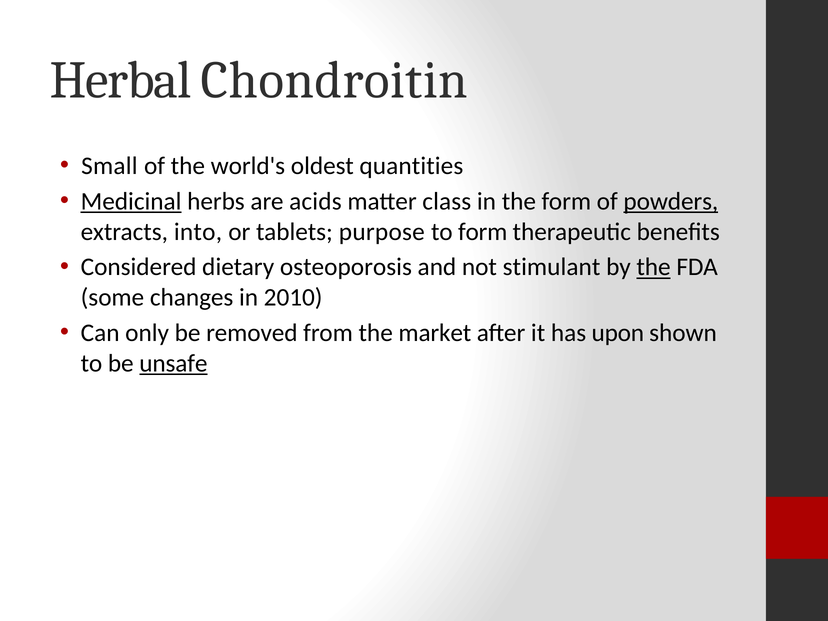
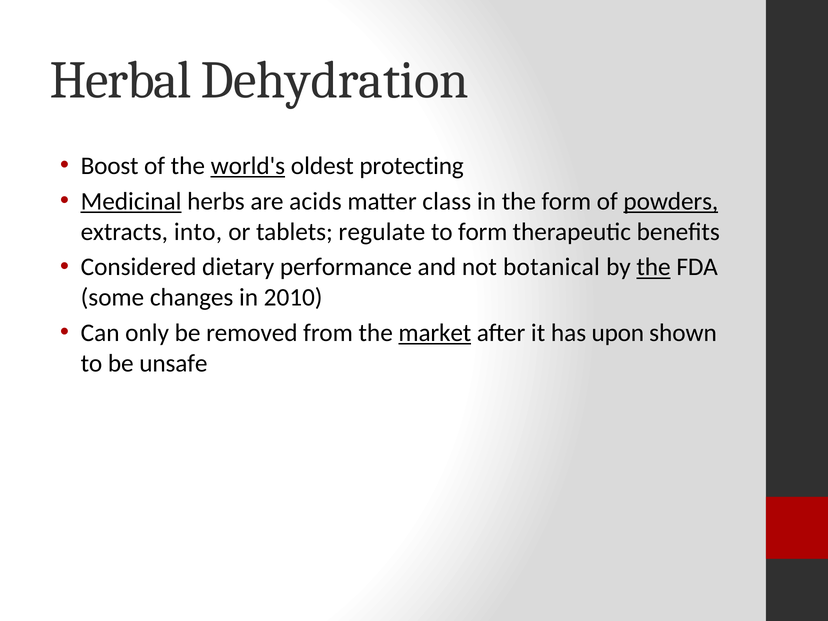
Chondroitin: Chondroitin -> Dehydration (335, 80)
Small: Small -> Boost (110, 166)
world's underline: none -> present (248, 166)
quantities: quantities -> protecting (412, 166)
purpose: purpose -> regulate (382, 232)
osteoporosis: osteoporosis -> performance (346, 267)
stimulant: stimulant -> botanical (551, 267)
market underline: none -> present (435, 333)
unsafe underline: present -> none (173, 363)
